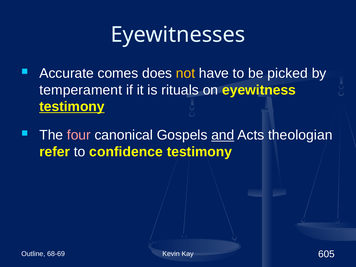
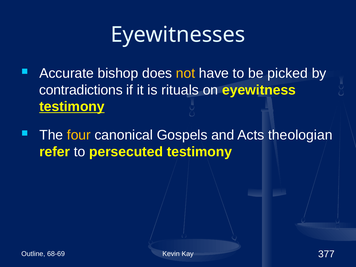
comes: comes -> bishop (118, 73)
temperament: temperament -> contradictions (81, 90)
four colour: pink -> yellow (79, 135)
and underline: present -> none (223, 135)
confidence: confidence -> persecuted (126, 152)
605: 605 -> 377 (326, 254)
